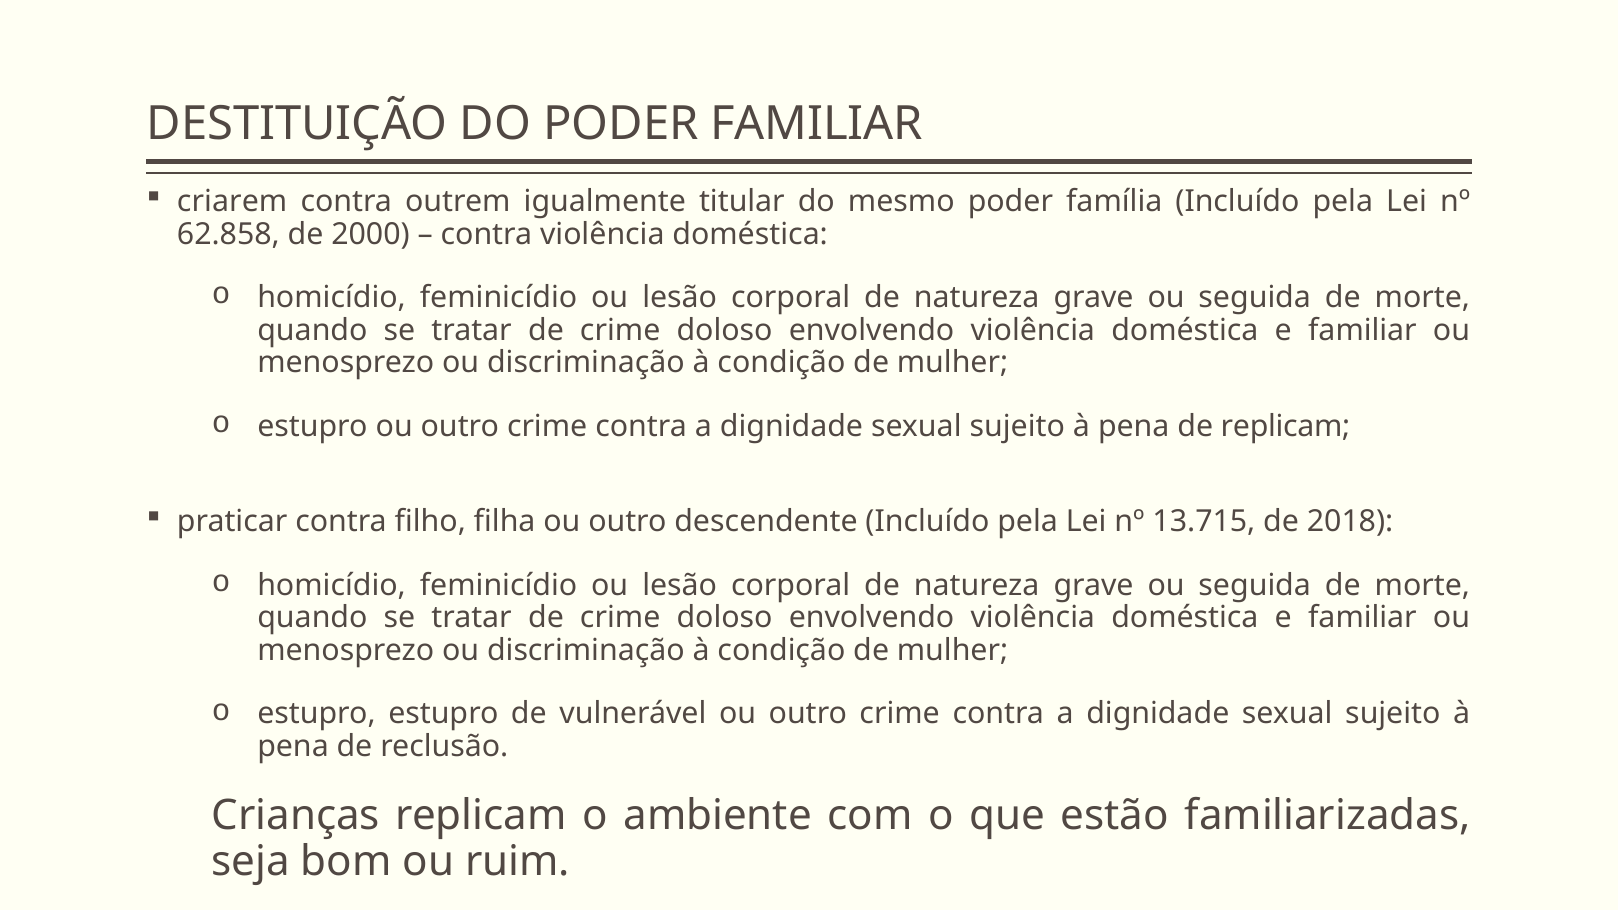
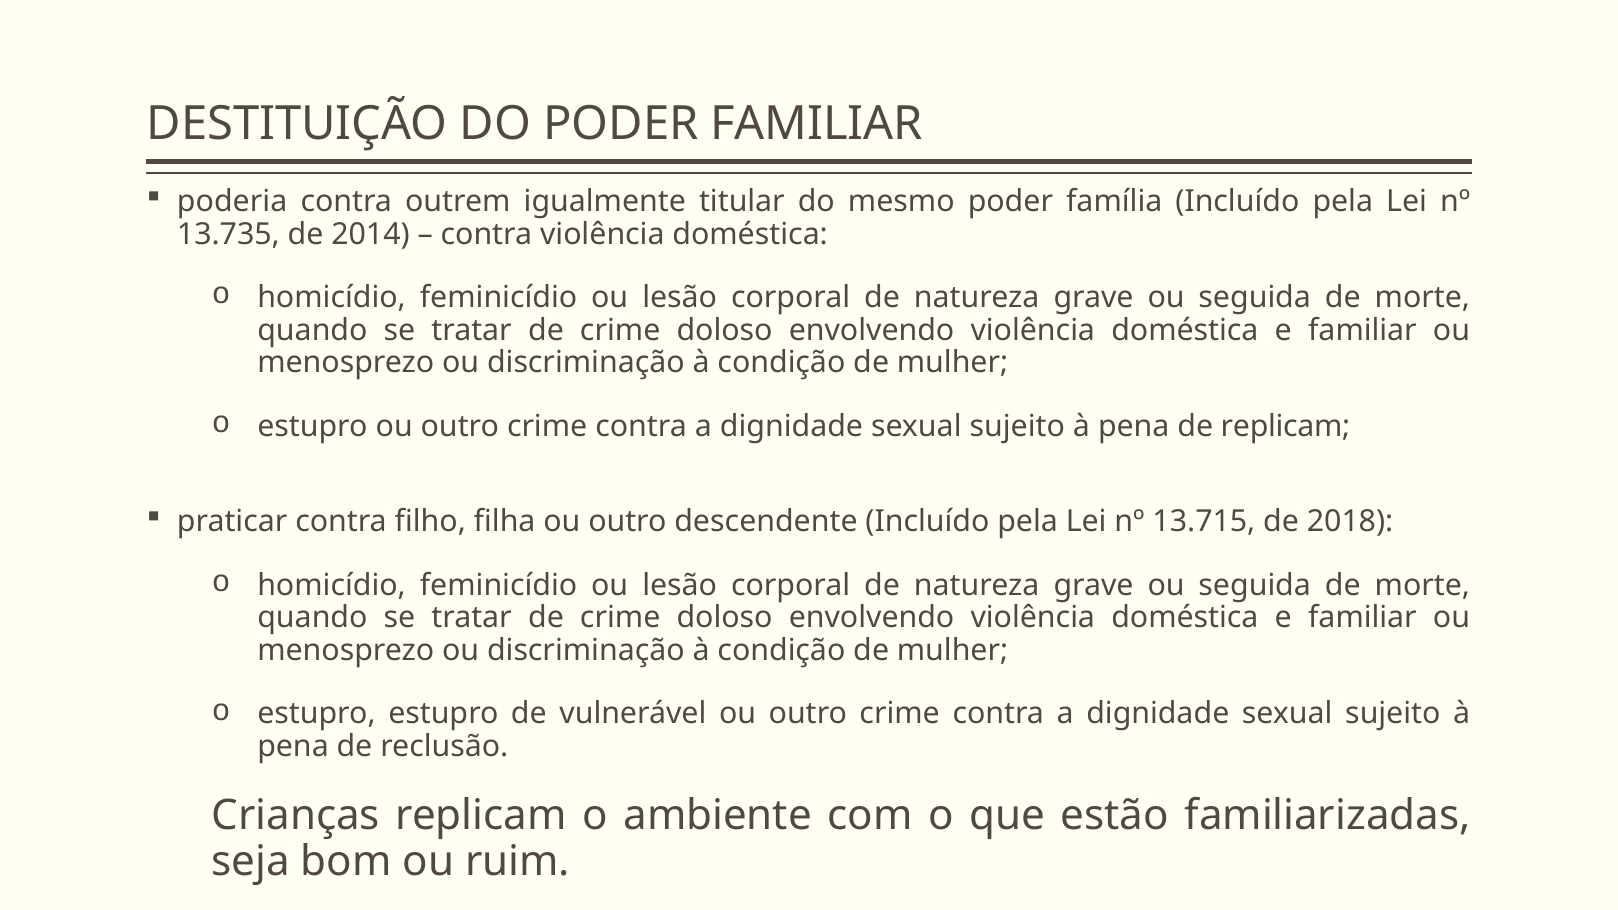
criarem: criarem -> poderia (232, 202)
62.858: 62.858 -> 13.735 (228, 234)
2000: 2000 -> 2014 (371, 234)
